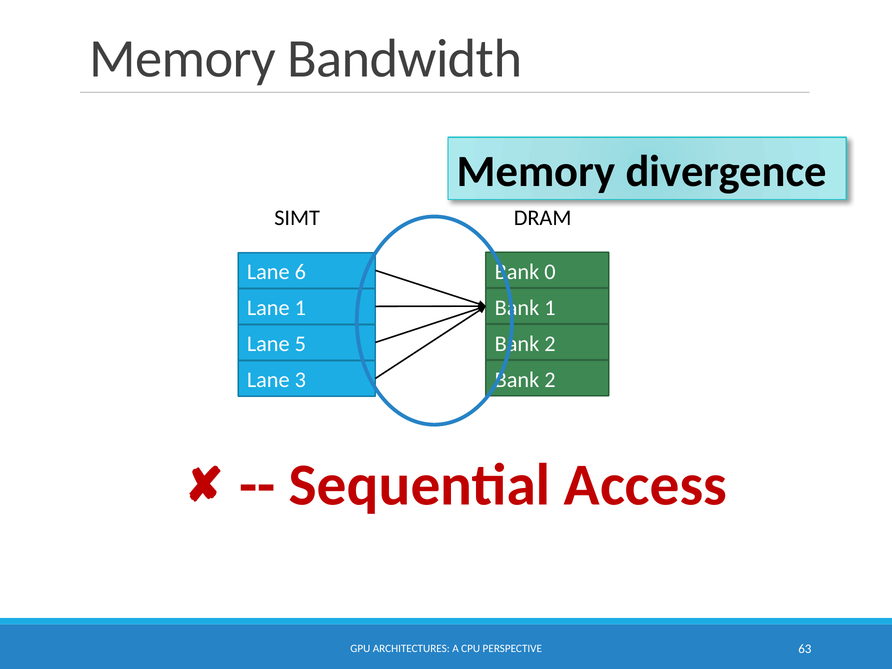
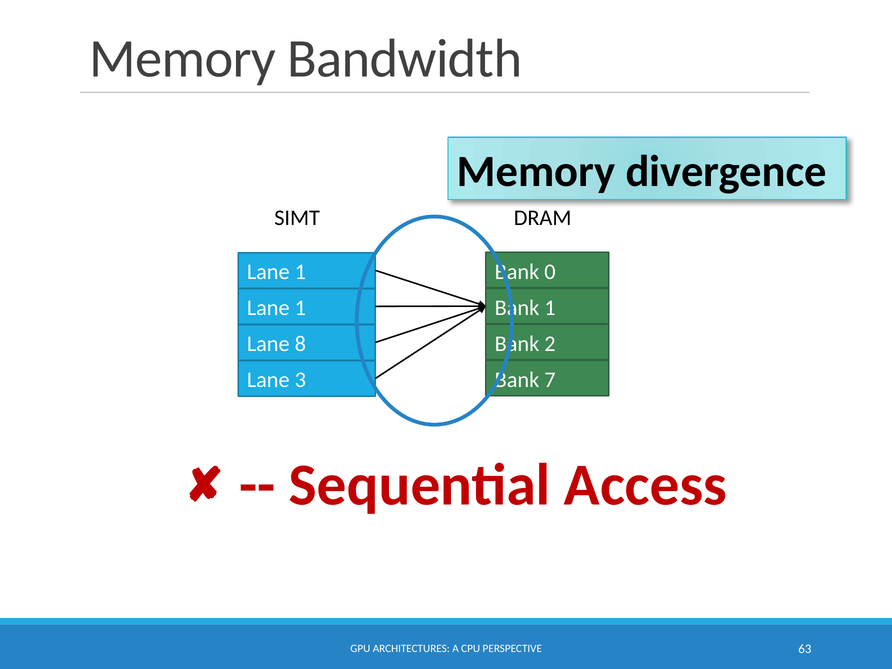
6: 6 -> 1 (300, 272)
5: 5 -> 8 (300, 344)
2: 2 -> 7 (550, 380)
